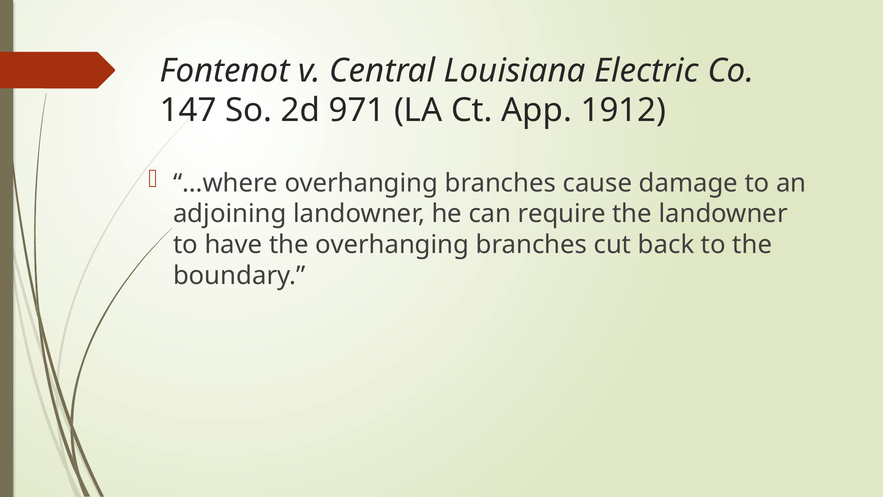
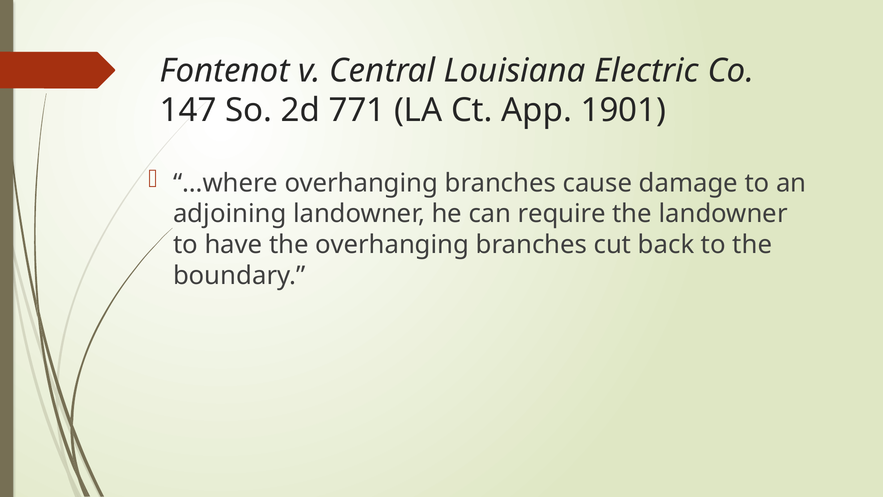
971: 971 -> 771 (357, 110)
1912: 1912 -> 1901 (623, 110)
